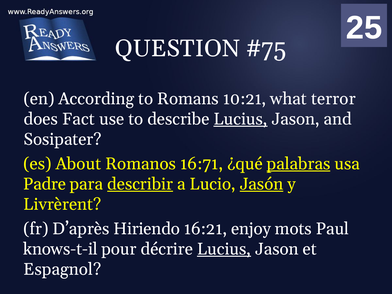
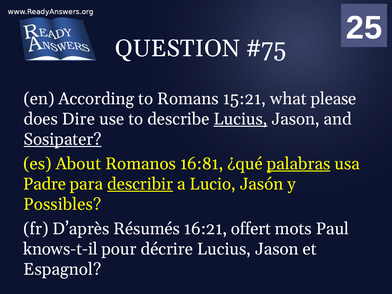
10:21: 10:21 -> 15:21 (244, 99)
terror: terror -> please (334, 99)
Fact: Fact -> Dire (78, 119)
Sosipater underline: none -> present (63, 139)
16:71: 16:71 -> 16:81 (202, 164)
Jasón underline: present -> none (262, 184)
Livrèrent: Livrèrent -> Possibles (62, 204)
Hiriendo: Hiriendo -> Résumés (147, 229)
enjoy: enjoy -> offert (251, 229)
Lucius underline: present -> none (224, 249)
